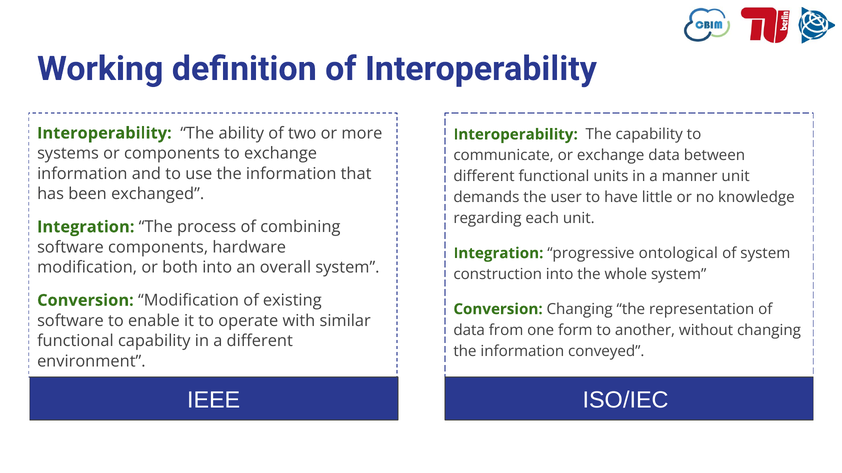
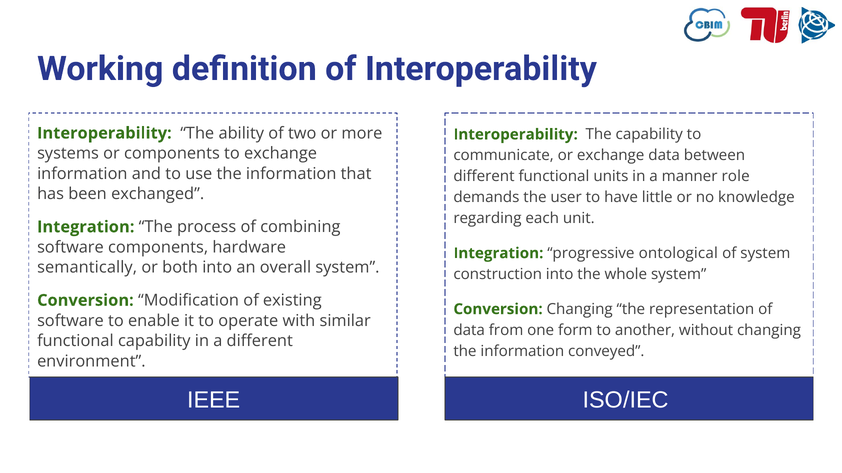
manner unit: unit -> role (736, 177)
modification: modification -> semantically (87, 268)
